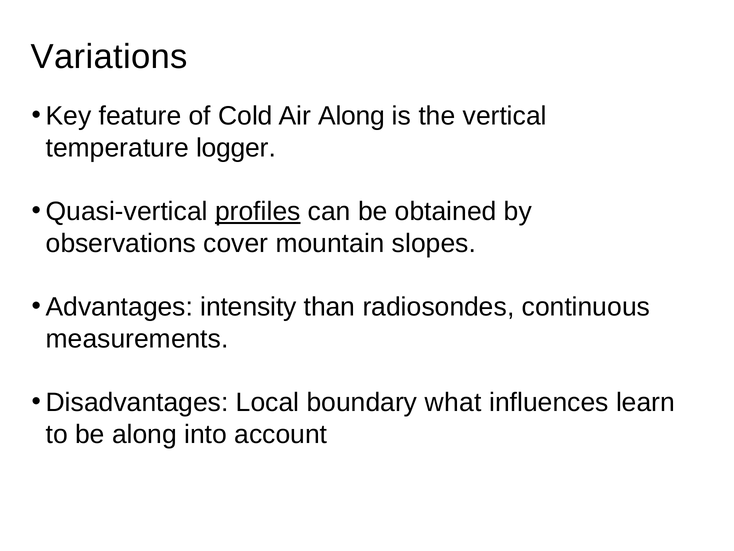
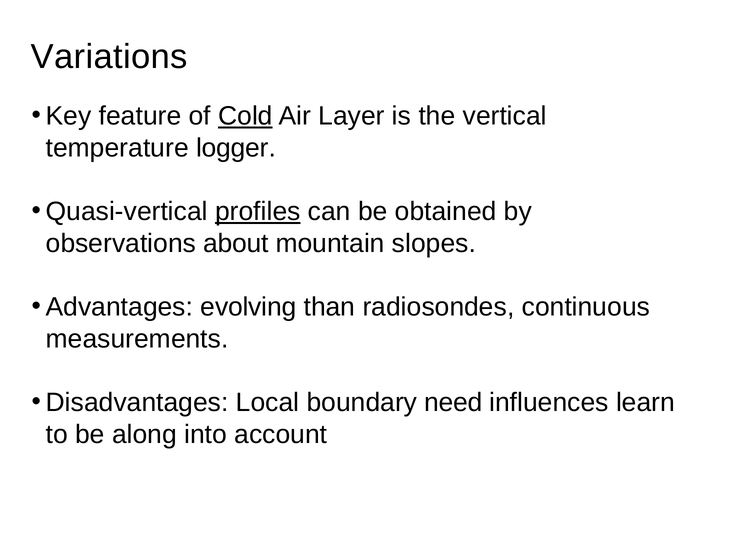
Cold underline: none -> present (245, 116)
Air Along: Along -> Layer (351, 116)
cover: cover -> about (236, 243)
intensity: intensity -> evolving (248, 307)
what: what -> need (453, 402)
